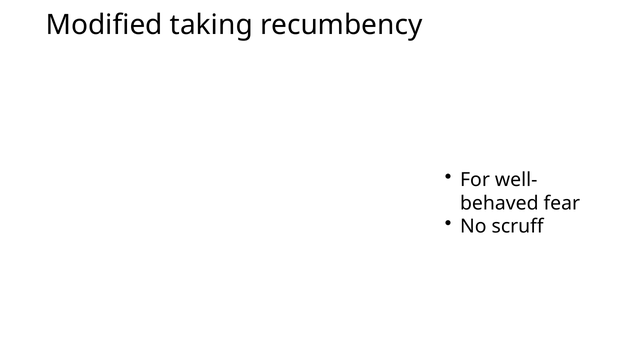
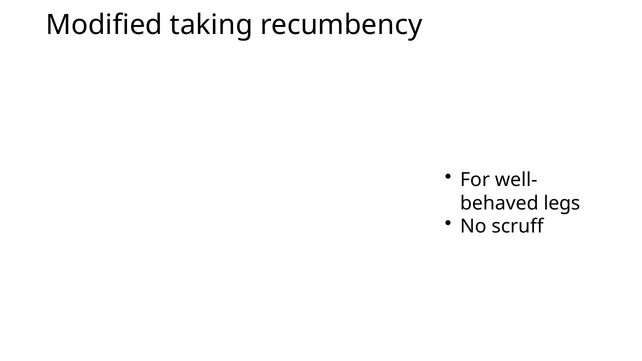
fear: fear -> legs (562, 203)
